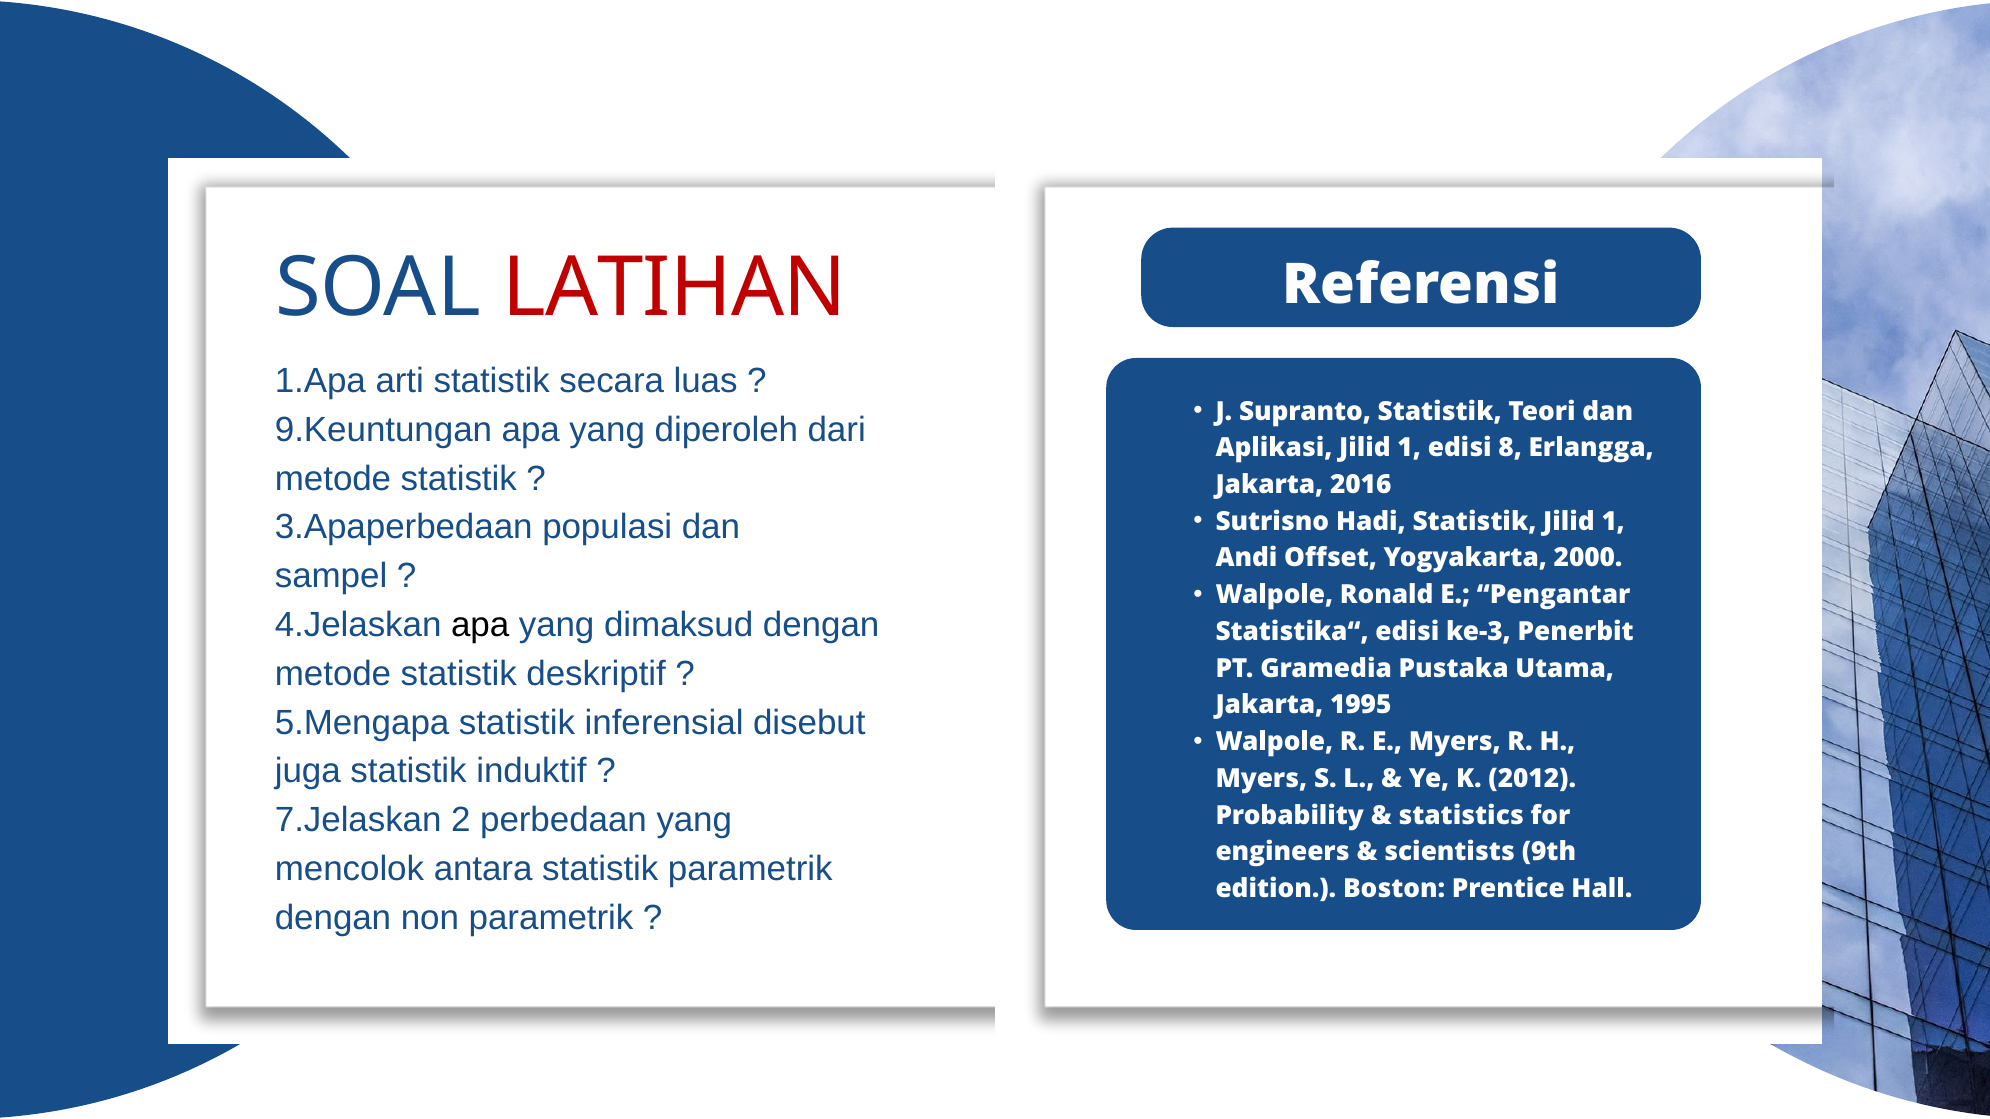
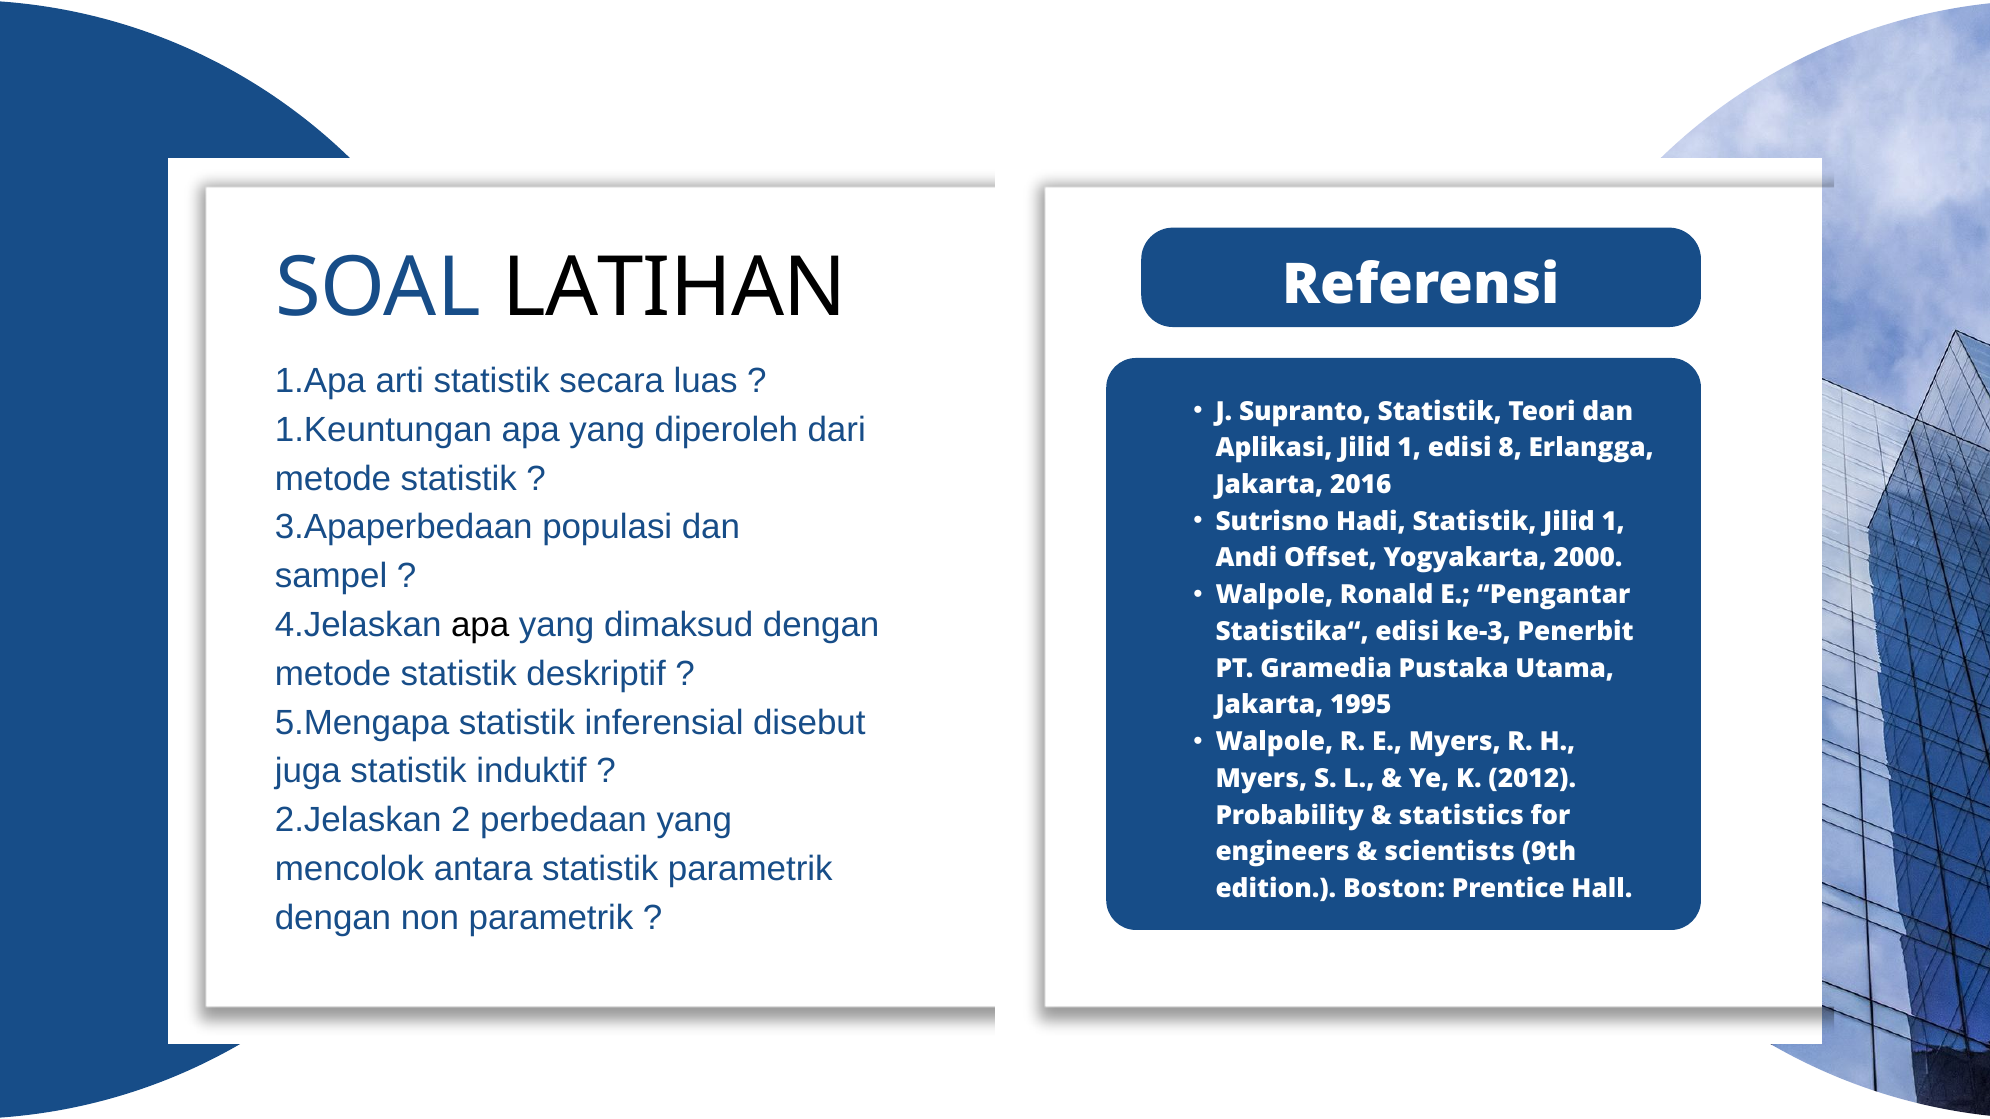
LATIHAN colour: red -> black (674, 288)
9.Keuntungan: 9.Keuntungan -> 1.Keuntungan (384, 430)
7.Jelaskan: 7.Jelaskan -> 2.Jelaskan (358, 820)
